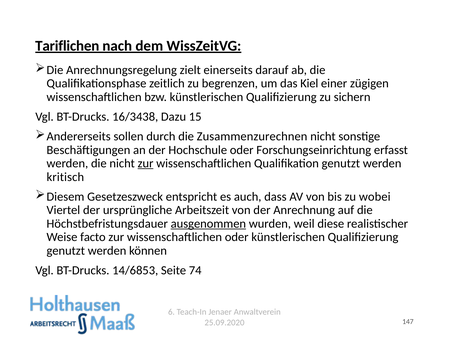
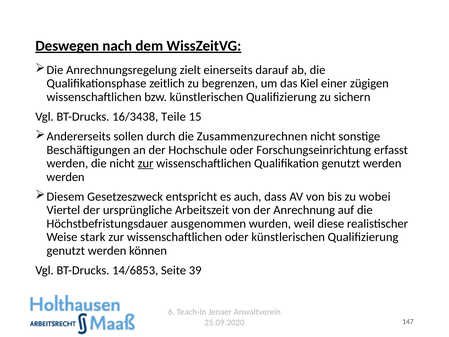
Tariflichen: Tariflichen -> Deswegen (67, 46)
Dazu: Dazu -> Teile (173, 117)
kritisch: kritisch -> werden (65, 177)
ausgenommen underline: present -> none (208, 223)
facto: facto -> stark (93, 237)
74: 74 -> 39 (195, 270)
